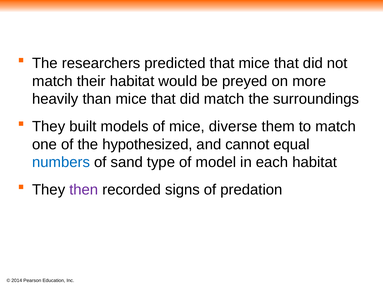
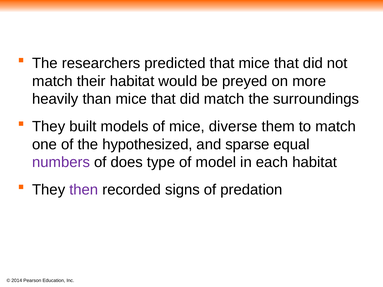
cannot: cannot -> sparse (247, 145)
numbers colour: blue -> purple (61, 162)
sand: sand -> does (127, 162)
